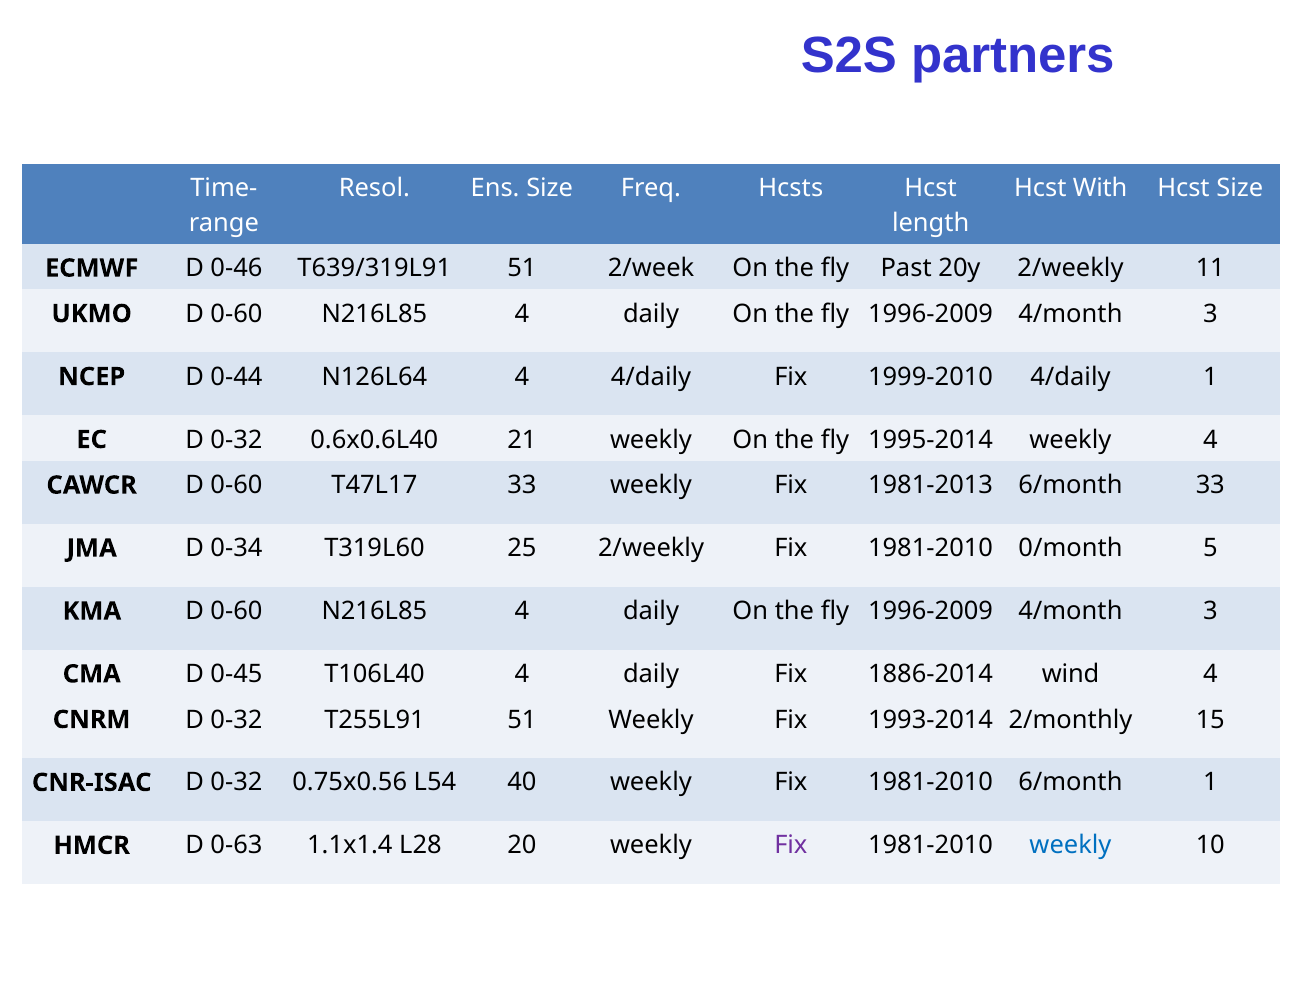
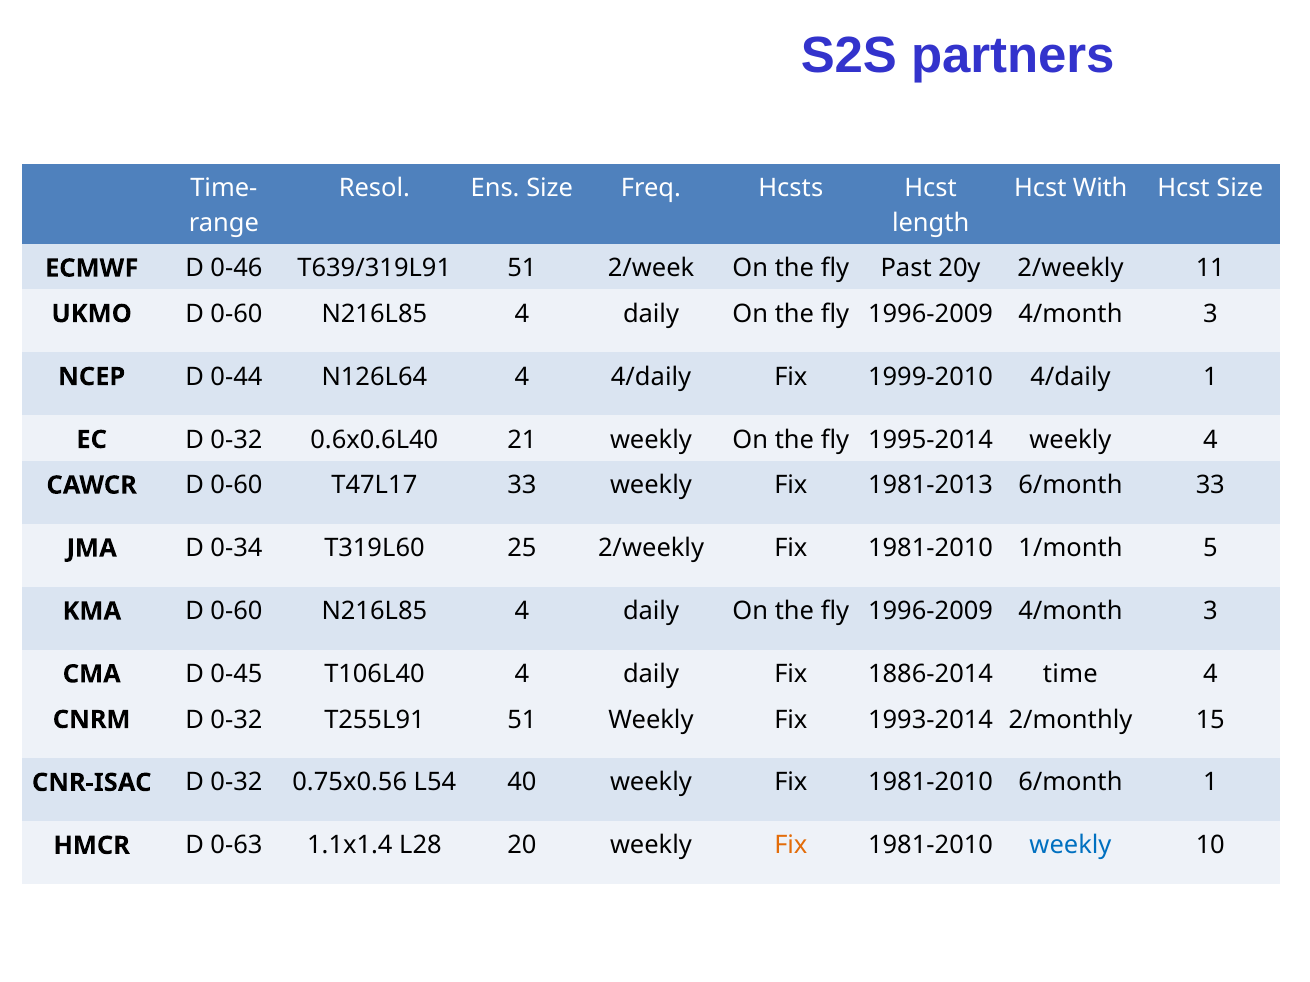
0/month: 0/month -> 1/month (1071, 548)
wind: wind -> time (1070, 674)
Fix colour: purple -> orange (791, 846)
